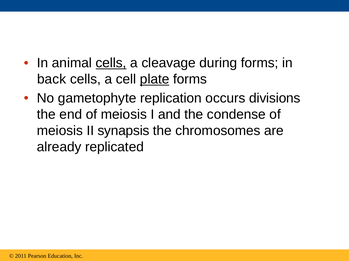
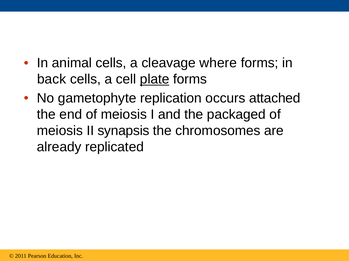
cells underline: present -> none (111, 63)
during: during -> where (218, 63)
divisions: divisions -> attached (275, 99)
condense: condense -> packaged (236, 115)
